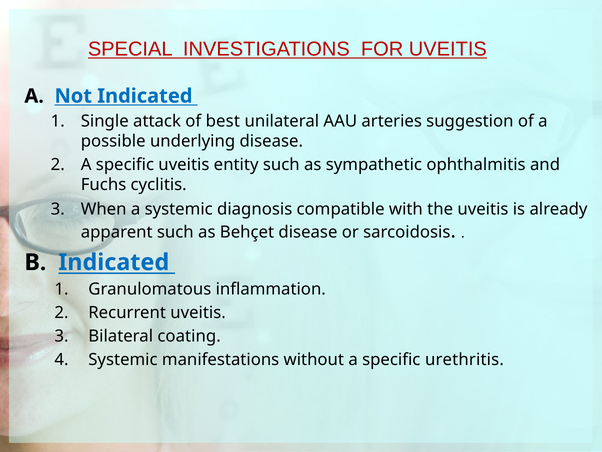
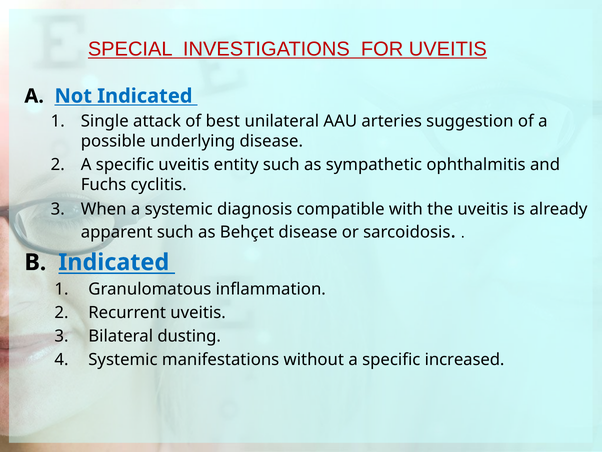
coating: coating -> dusting (189, 336)
urethritis: urethritis -> increased (465, 359)
